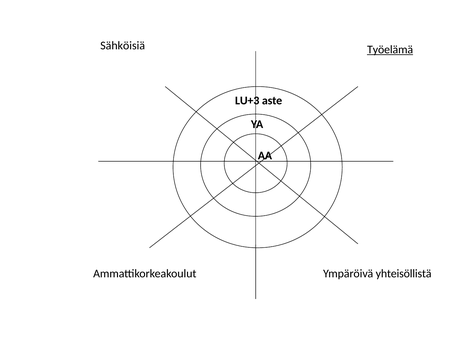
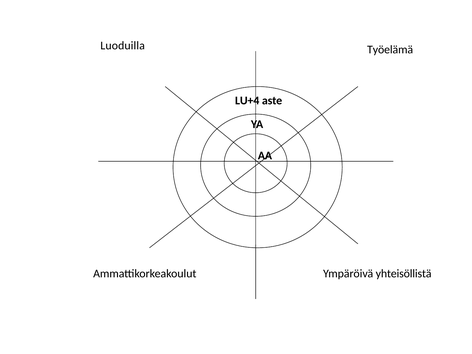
Sähköisiä: Sähköisiä -> Luoduilla (123, 46)
Työelämä underline: present -> none (390, 50)
LU+3: LU+3 -> LU+4 (247, 101)
